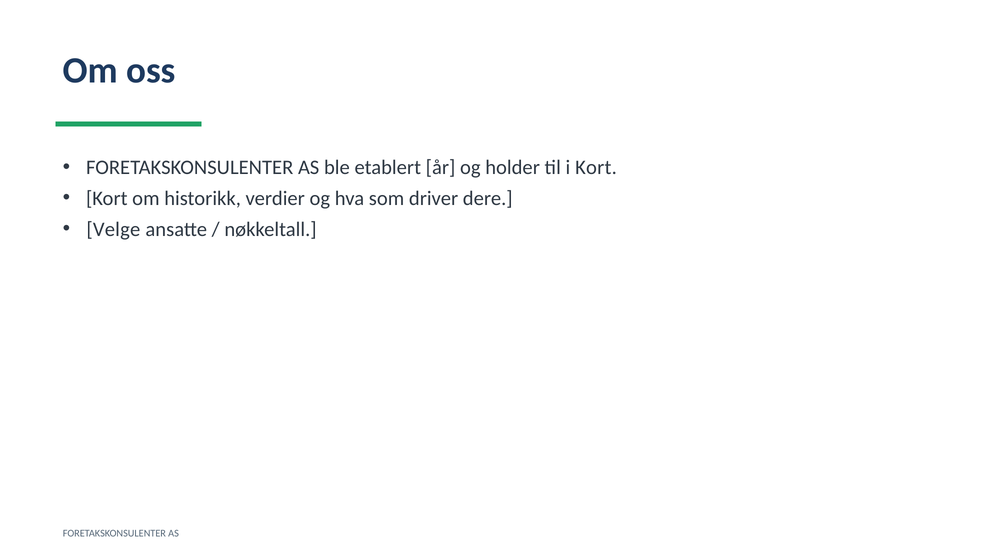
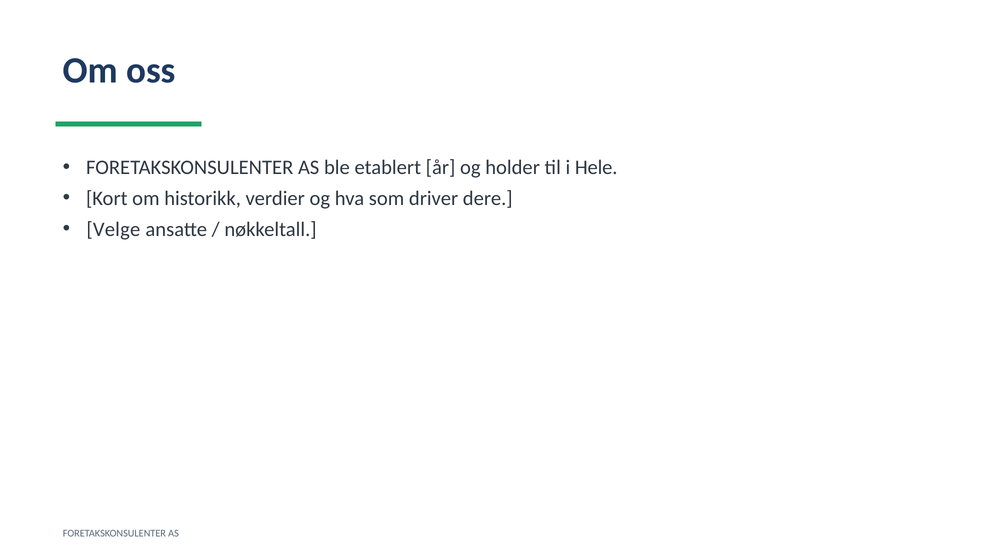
i Kort: Kort -> Hele (596, 167)
